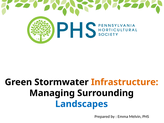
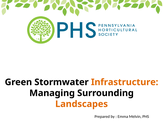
Landscapes colour: blue -> orange (82, 104)
